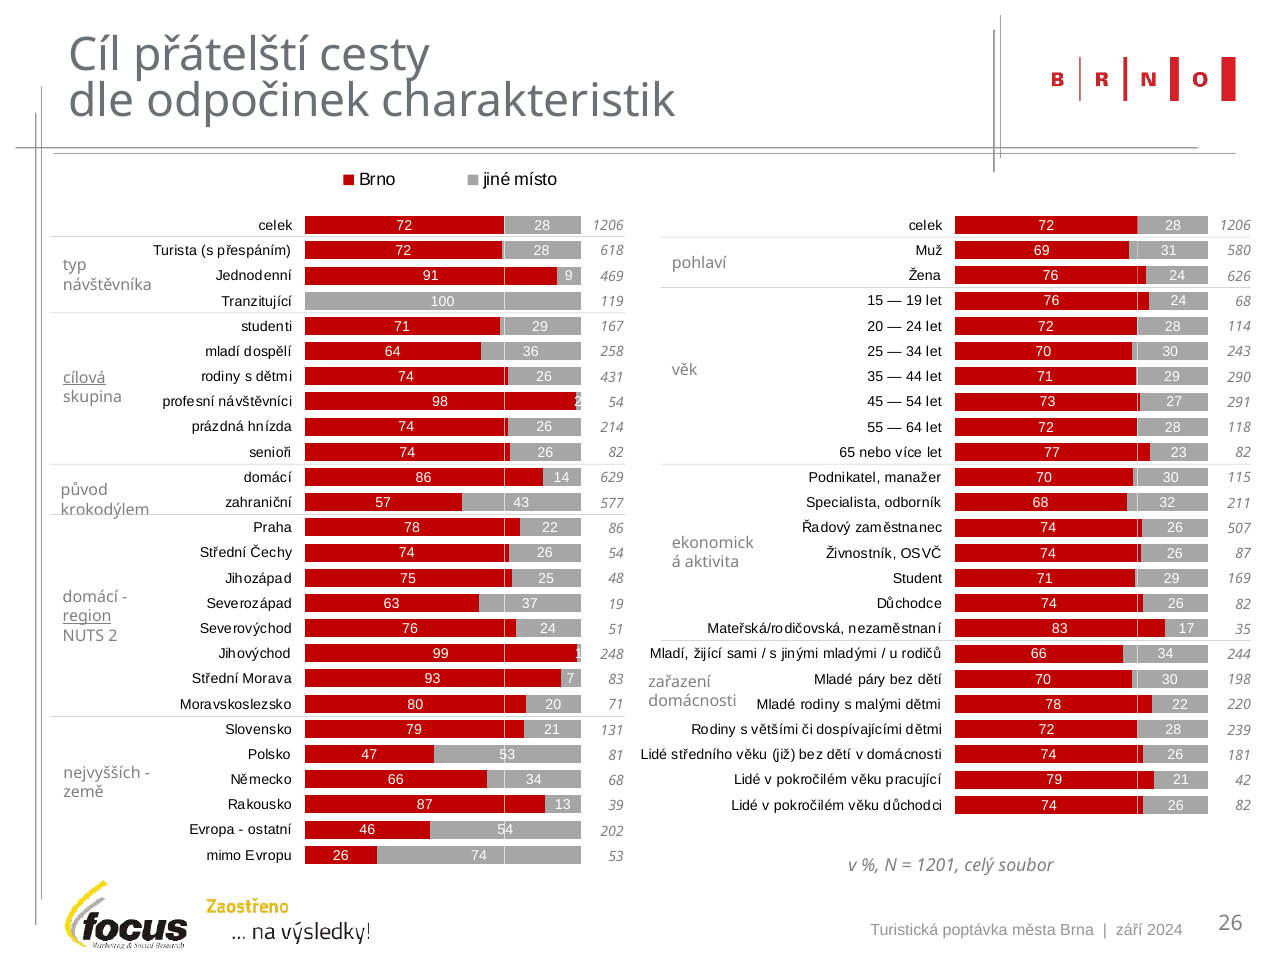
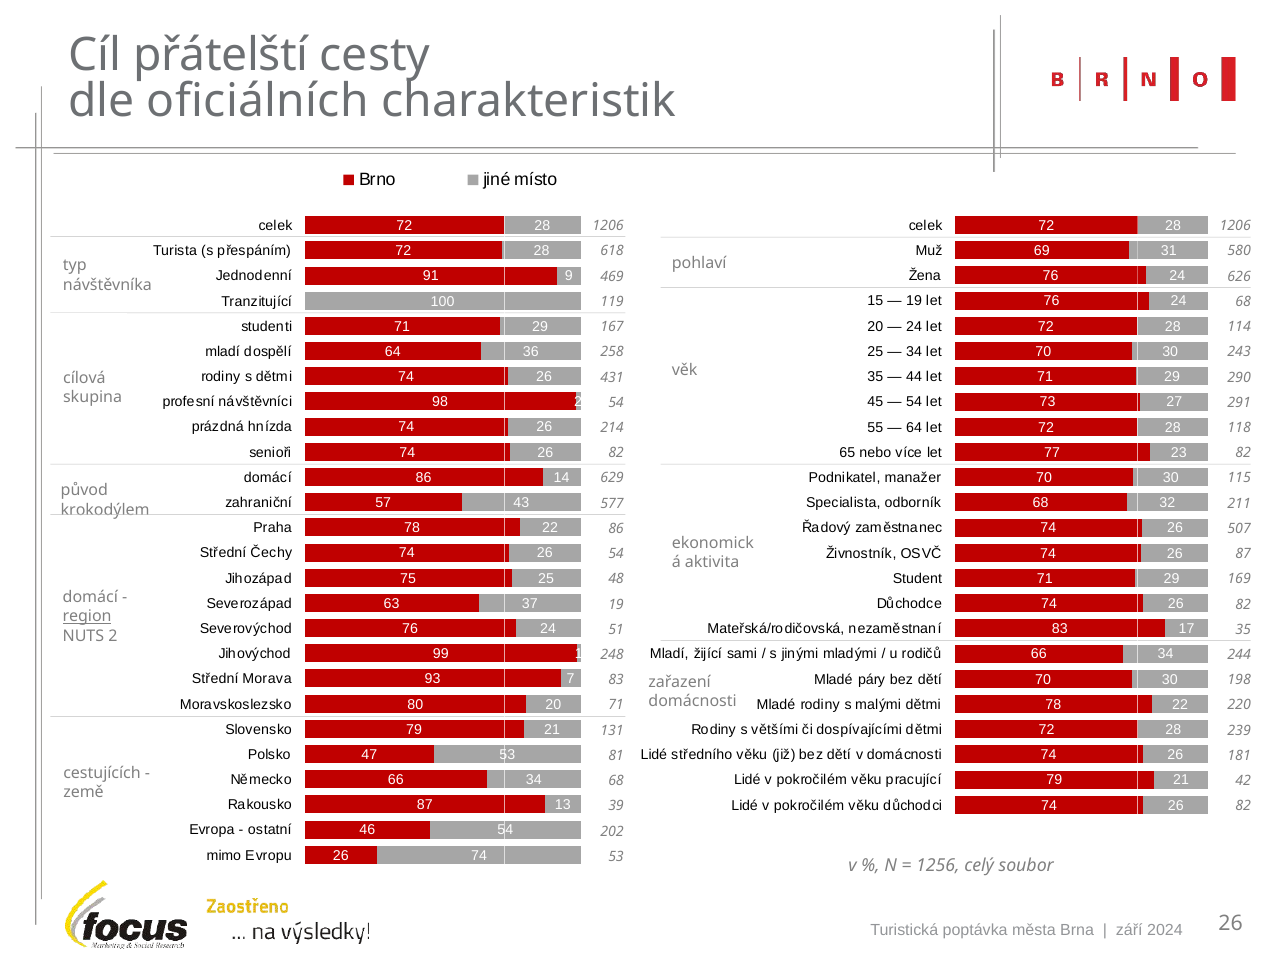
odpočinek: odpočinek -> oficiálních (258, 101)
cílová underline: present -> none (84, 378)
nejvyšších: nejvyšších -> cestujících (102, 773)
1201: 1201 -> 1256 (938, 865)
